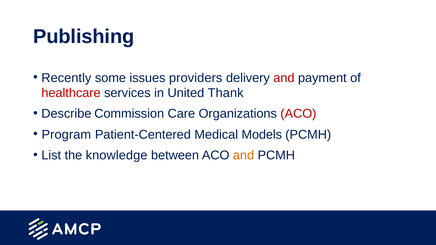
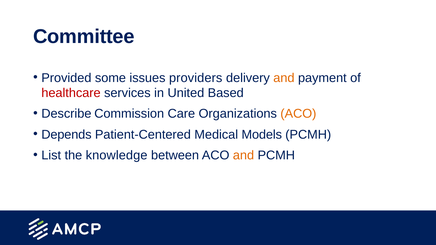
Publishing: Publishing -> Committee (84, 37)
Recently: Recently -> Provided (66, 78)
and colour: red -> orange (284, 78)
Thank: Thank -> Based (226, 93)
ACO colour: red -> orange (298, 114)
Program: Program -> Depends (66, 135)
